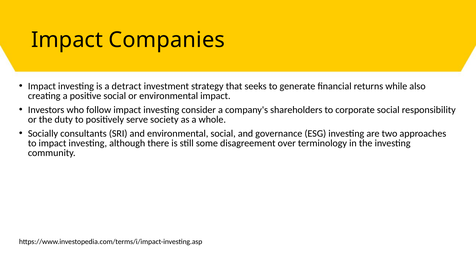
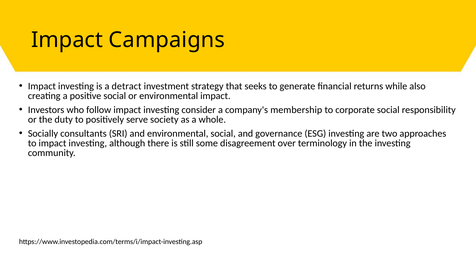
Companies: Companies -> Campaigns (167, 40)
shareholders: shareholders -> membership (296, 110)
